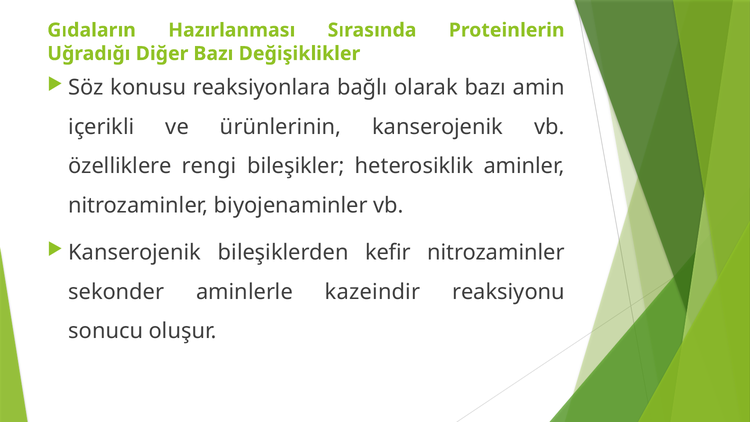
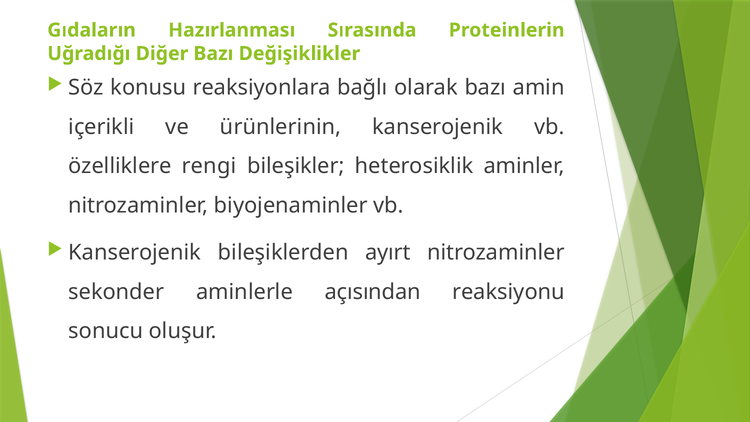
kefir: kefir -> ayırt (388, 253)
kazeindir: kazeindir -> açısından (373, 292)
